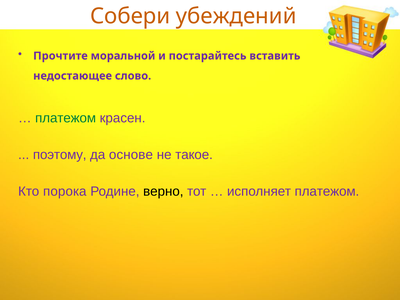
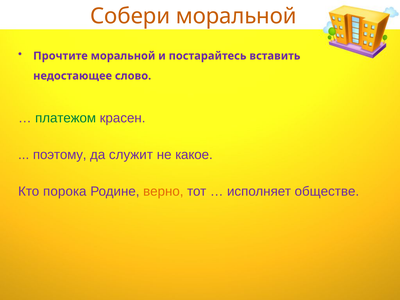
Собери убеждений: убеждений -> моральной (236, 16)
основе: основе -> служит (131, 155)
такое: такое -> какое (194, 155)
верно colour: black -> orange (163, 191)
исполняет платежом: платежом -> обществе (327, 191)
